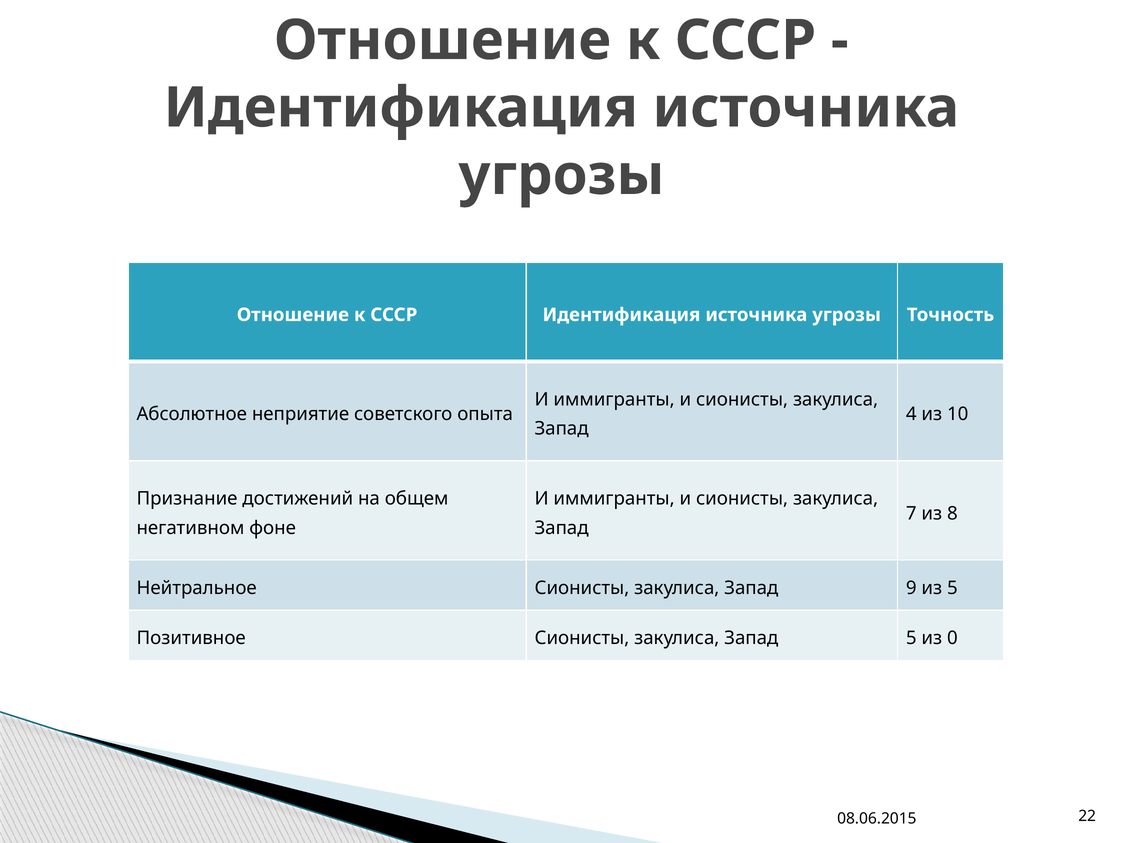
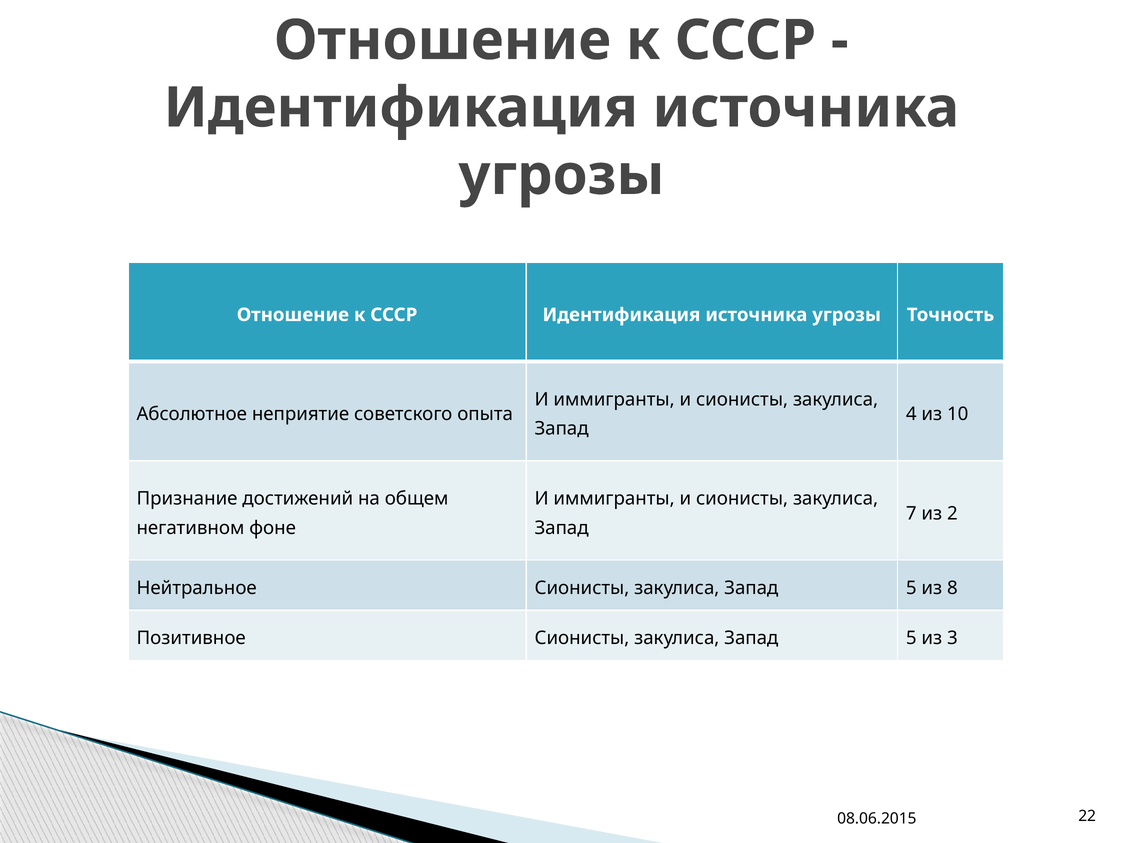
8: 8 -> 2 (952, 513)
9: 9 -> 5 (911, 588)
из 5: 5 -> 8 (952, 588)
0: 0 -> 3 (952, 638)
